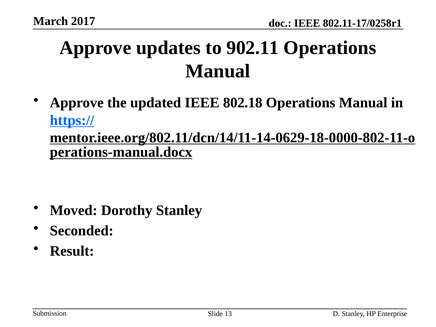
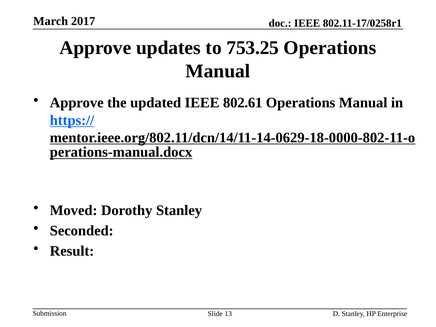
902.11: 902.11 -> 753.25 (253, 48)
802.18: 802.18 -> 802.61 (243, 103)
